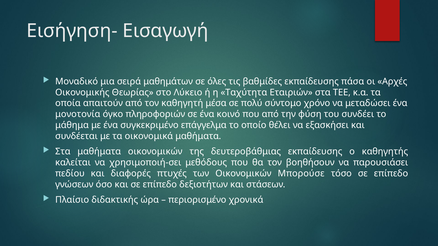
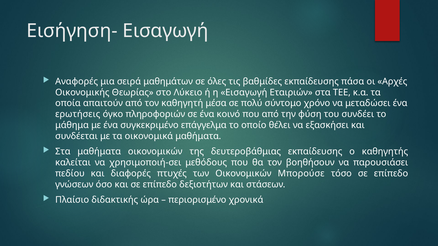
Μοναδικό: Μοναδικό -> Αναφορές (77, 82)
η Ταχύτητα: Ταχύτητα -> Εισαγωγή (244, 92)
μονοτονία: μονοτονία -> ερωτήσεις (78, 114)
